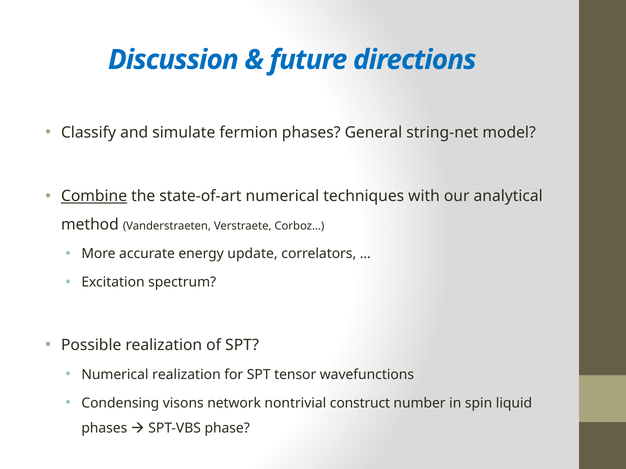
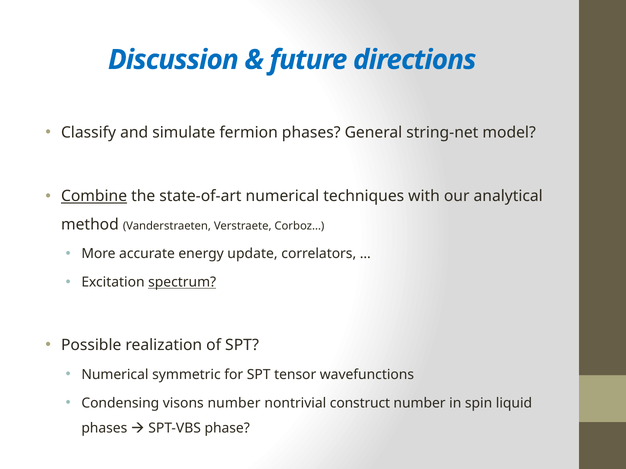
spectrum underline: none -> present (182, 283)
Numerical realization: realization -> symmetric (186, 375)
visons network: network -> number (234, 404)
